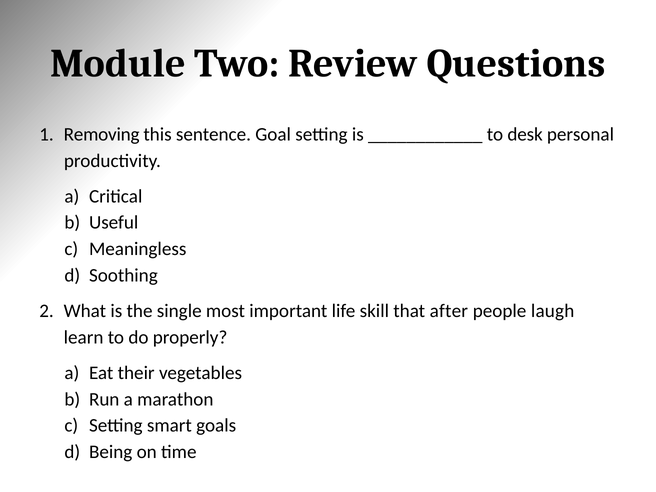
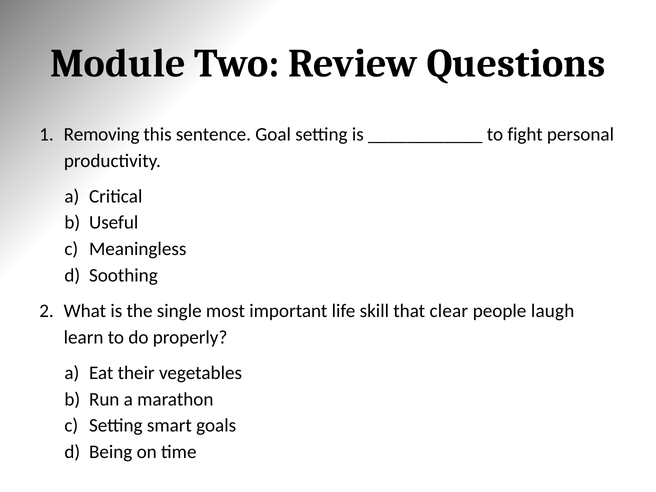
desk: desk -> fight (525, 134)
after: after -> clear (449, 311)
